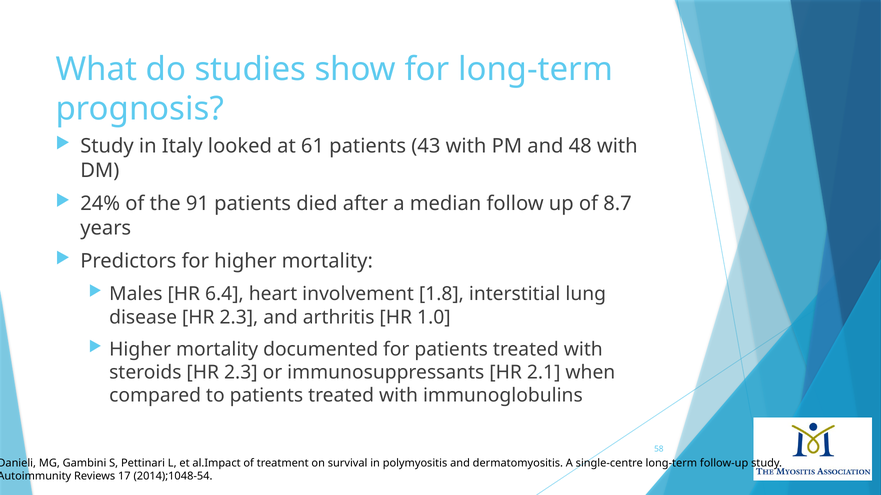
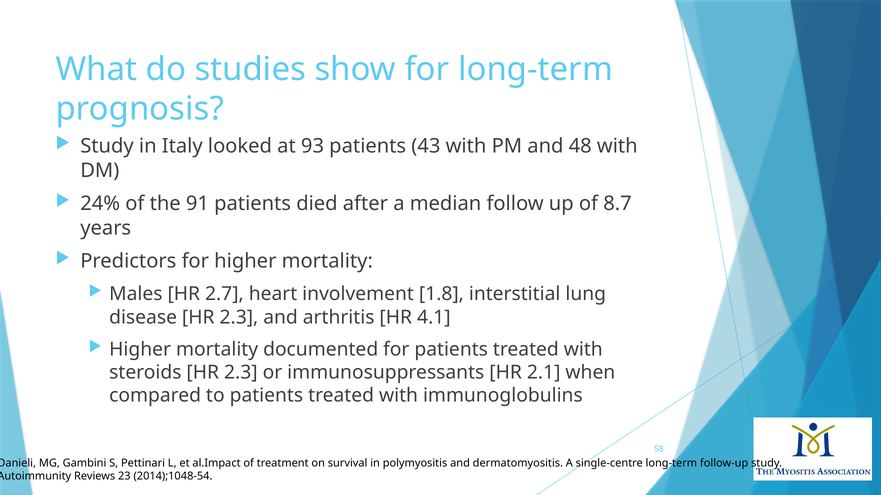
61: 61 -> 93 (313, 146)
6.4: 6.4 -> 2.7 (224, 294)
1.0: 1.0 -> 4.1 (434, 318)
17: 17 -> 23 (124, 477)
